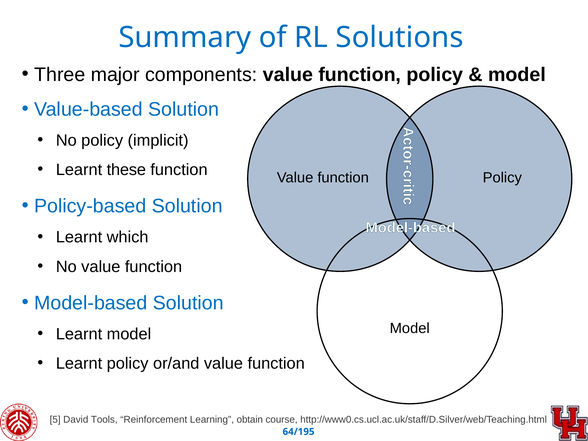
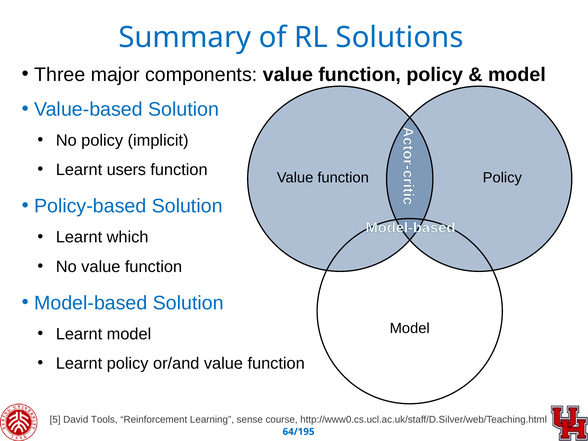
these: these -> users (126, 170)
obtain: obtain -> sense (250, 420)
